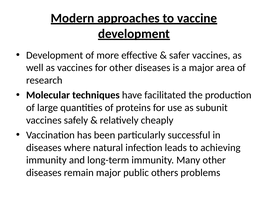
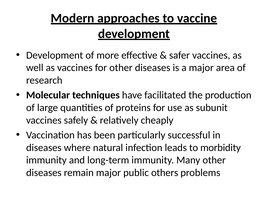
achieving: achieving -> morbidity (221, 148)
